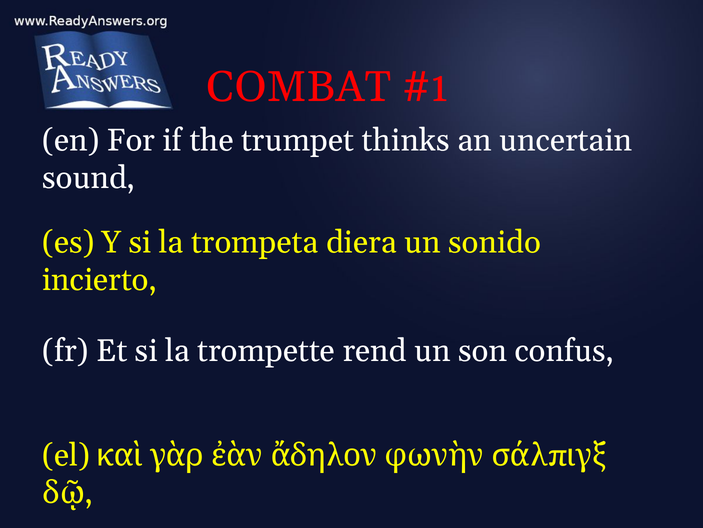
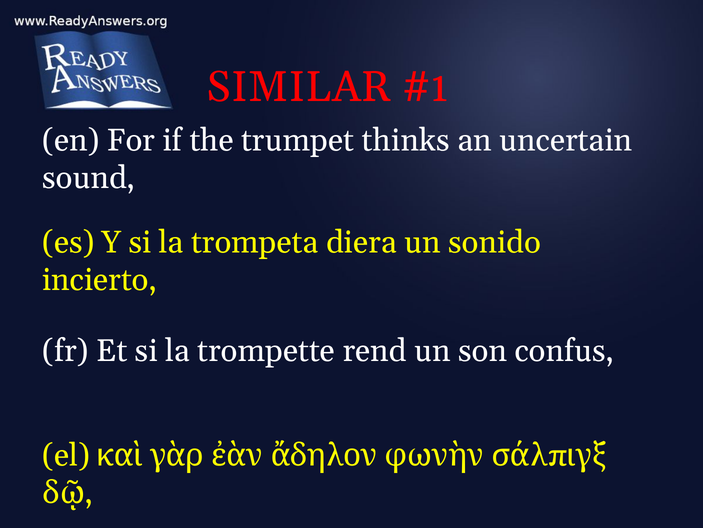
COMBAT: COMBAT -> SIMILAR (299, 87)
